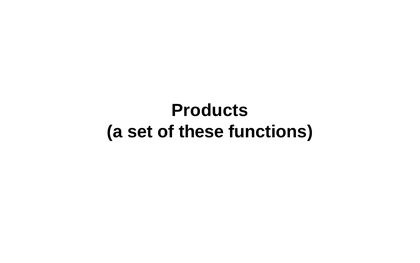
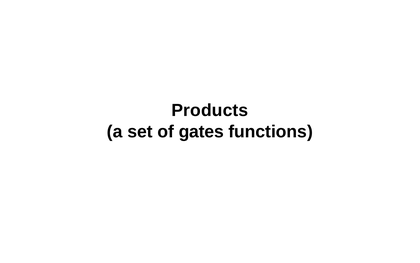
these: these -> gates (201, 131)
